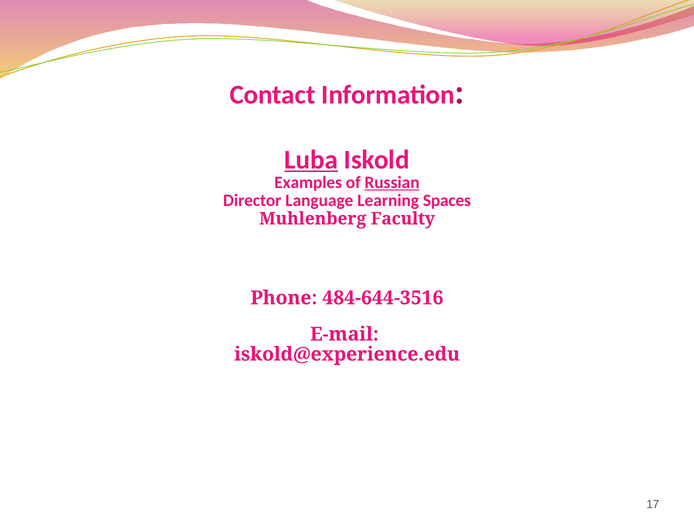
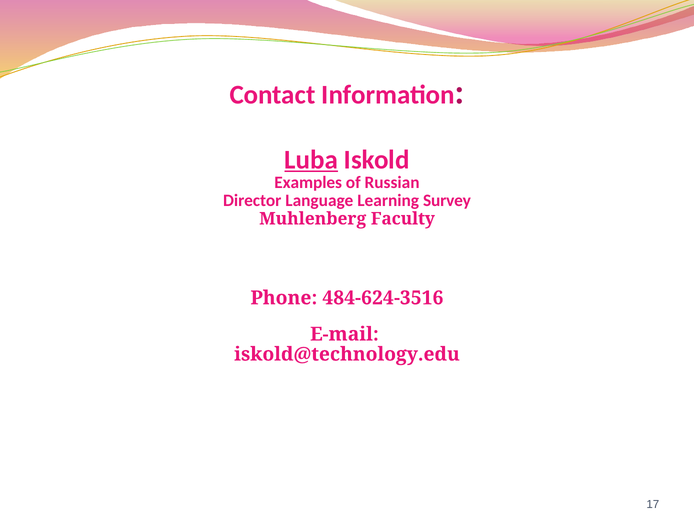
Russian underline: present -> none (392, 182)
Spaces: Spaces -> Survey (447, 200)
484-644-3516: 484-644-3516 -> 484-624-3516 (383, 298)
iskold@experience.edu: iskold@experience.edu -> iskold@technology.edu (347, 354)
